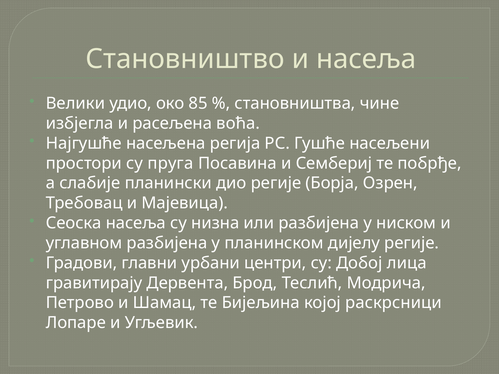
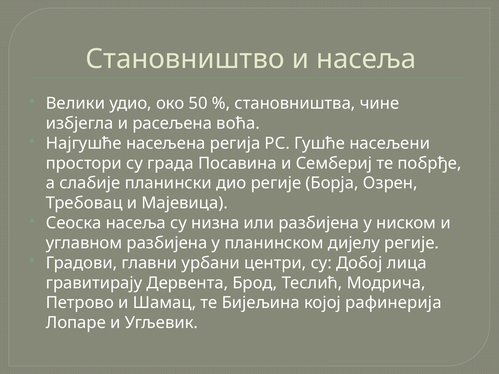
85: 85 -> 50 (198, 103)
пруга: пруга -> града (170, 163)
раскрсници: раскрсници -> рафинерија (393, 303)
